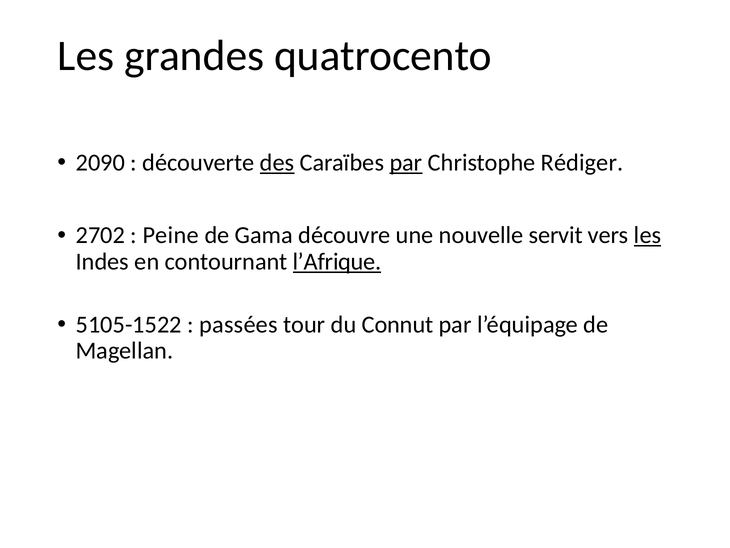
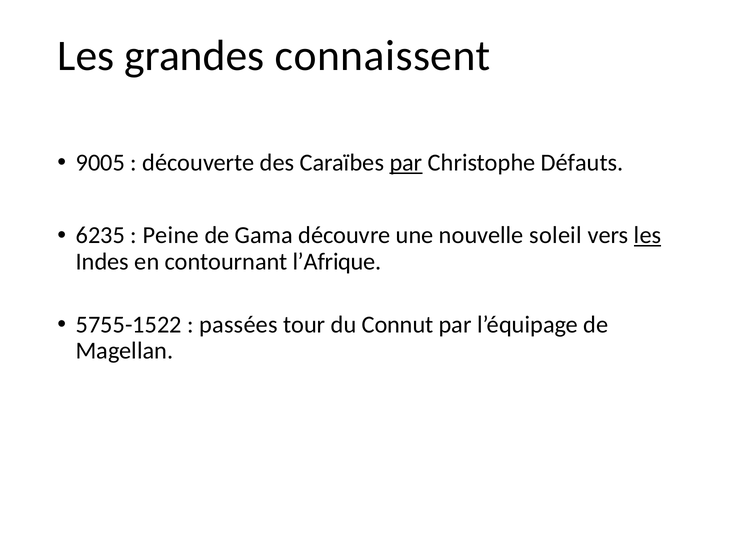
quatrocento: quatrocento -> connaissent (383, 56)
2090: 2090 -> 9005 (100, 162)
des underline: present -> none (277, 162)
Rédiger: Rédiger -> Défauts (582, 162)
2702: 2702 -> 6235 (100, 235)
servit: servit -> soleil (556, 235)
l’Afrique underline: present -> none (337, 261)
5105-1522: 5105-1522 -> 5755-1522 (129, 324)
